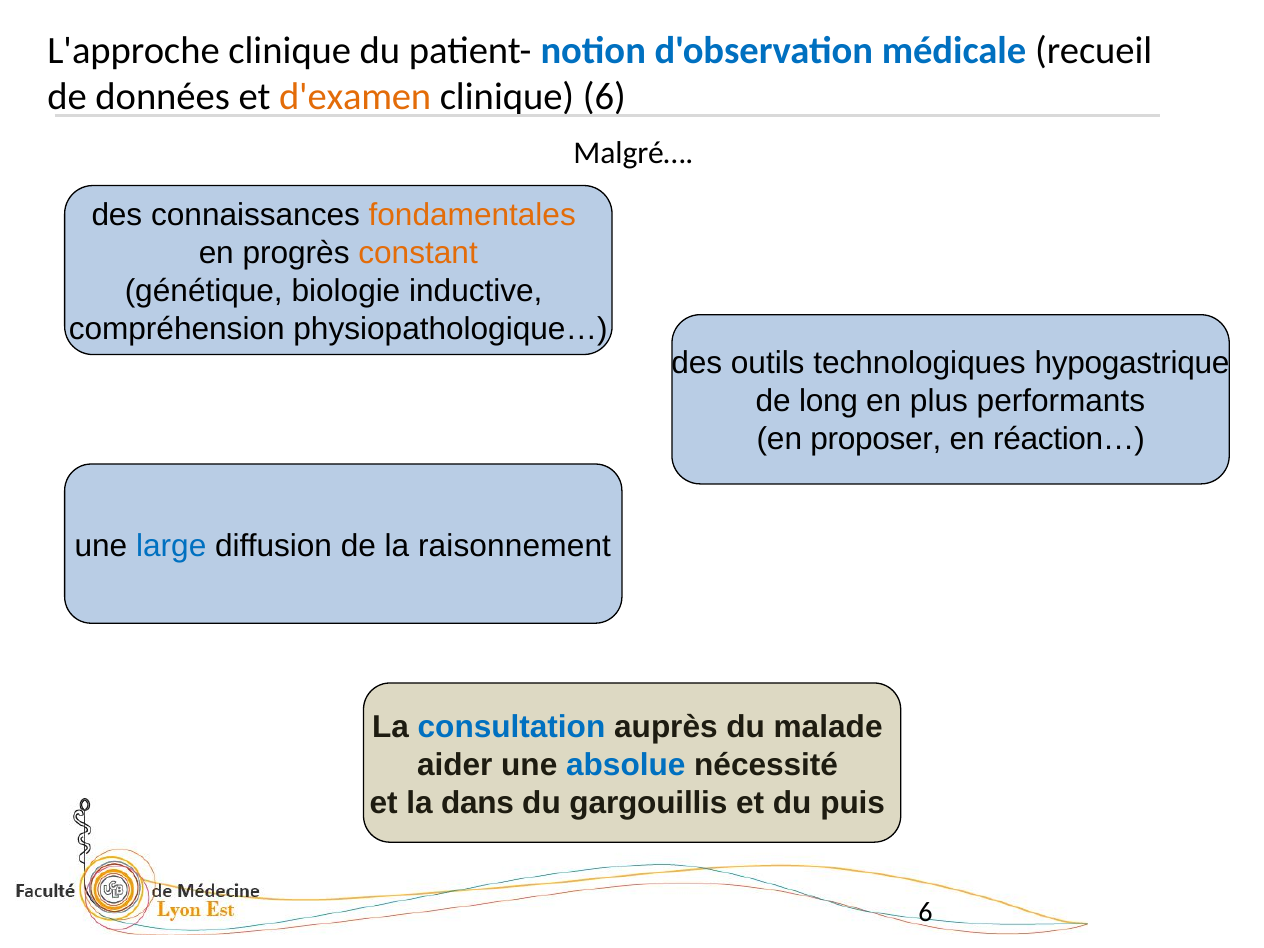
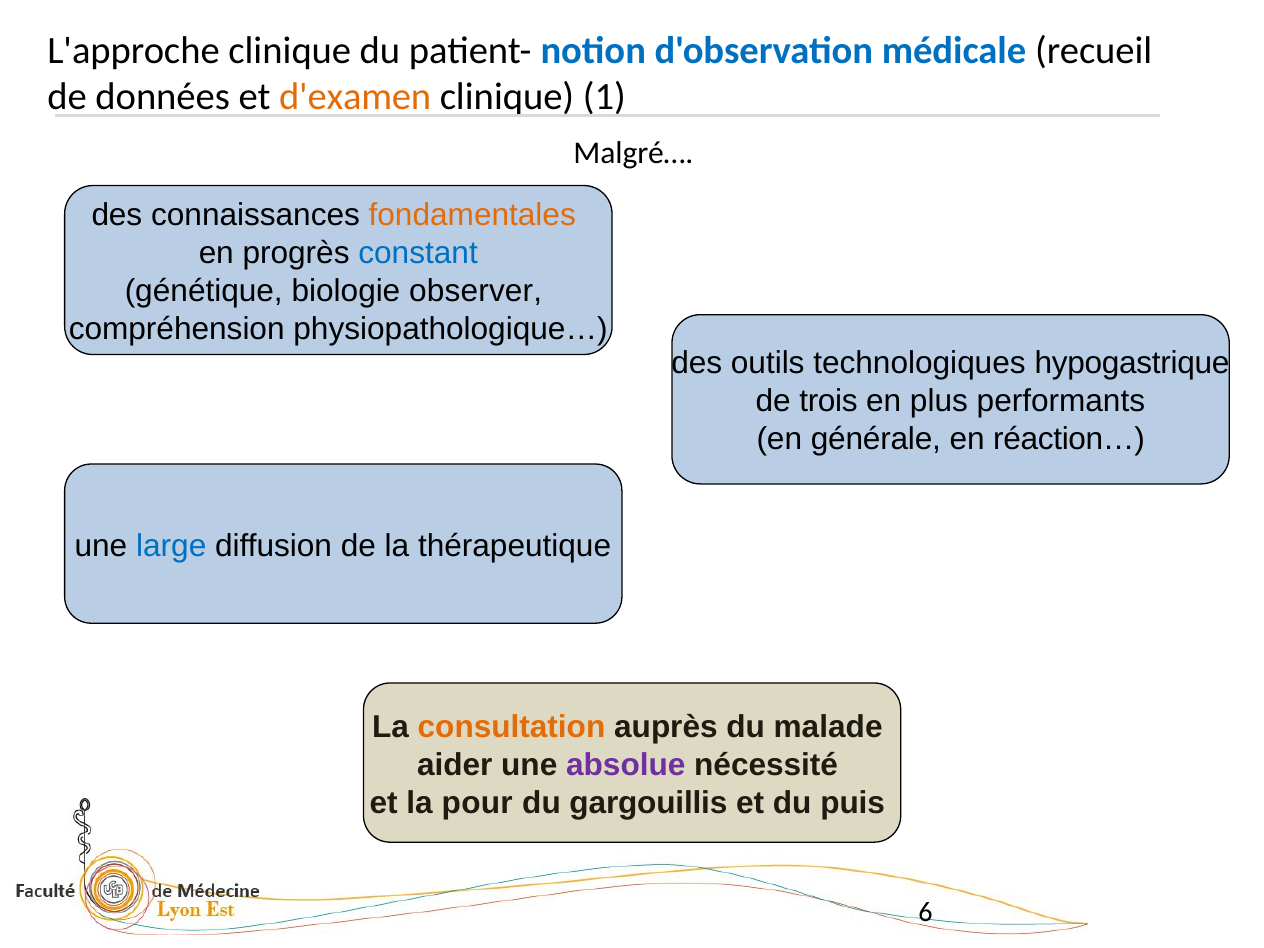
clinique 6: 6 -> 1 (604, 97)
constant colour: orange -> blue (418, 253)
inductive: inductive -> observer (476, 291)
long: long -> trois (829, 401)
proposer: proposer -> générale (876, 439)
raisonnement: raisonnement -> thérapeutique (515, 546)
consultation colour: blue -> orange (511, 727)
absolue colour: blue -> purple (626, 765)
dans: dans -> pour (477, 803)
